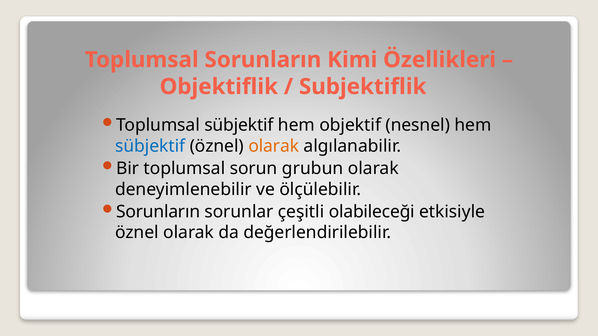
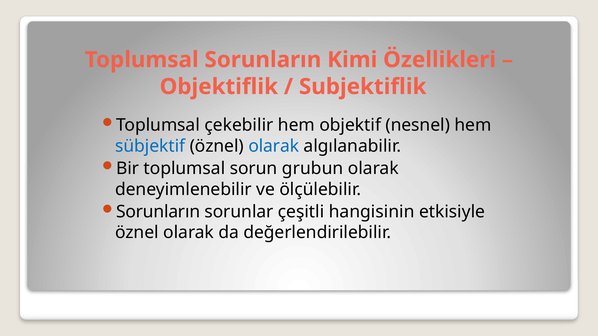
Toplumsal sübjektif: sübjektif -> çekebilir (239, 125)
olarak colour: orange -> blue (274, 146)
olabileceği: olabileceği -> hangisinin (372, 212)
